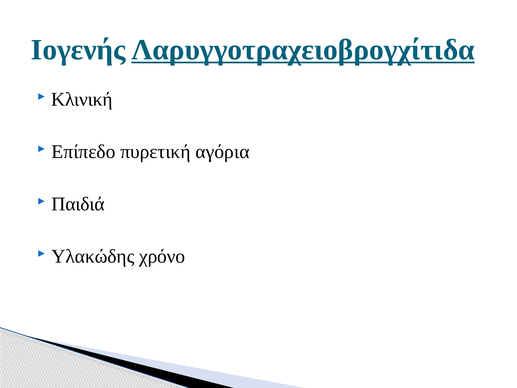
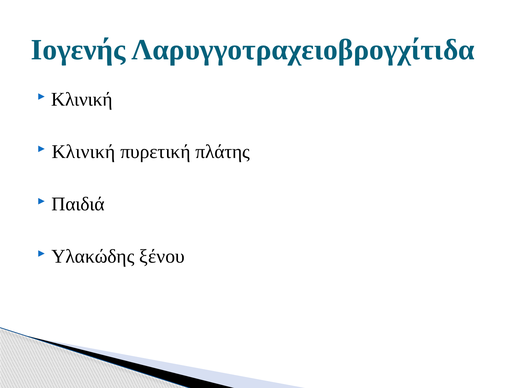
Λαρυγγοτραχειοβρογχίτιδα underline: present -> none (303, 50)
Επίπεδο: Επίπεδο -> Κλινική (84, 152)
αγόρια: αγόρια -> πλάτης (223, 152)
χρόνο: χρόνο -> ξένου (162, 256)
